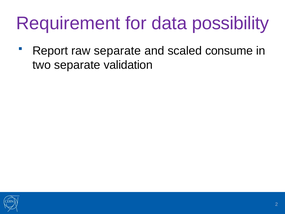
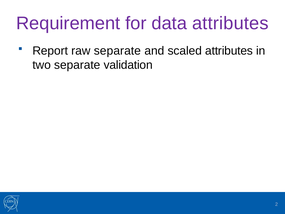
data possibility: possibility -> attributes (230, 23)
scaled consume: consume -> attributes (229, 51)
